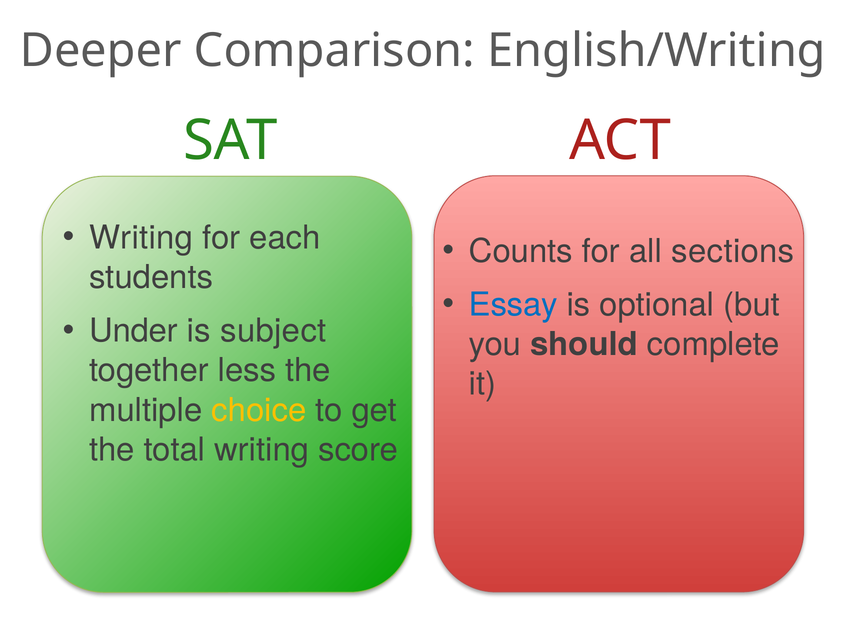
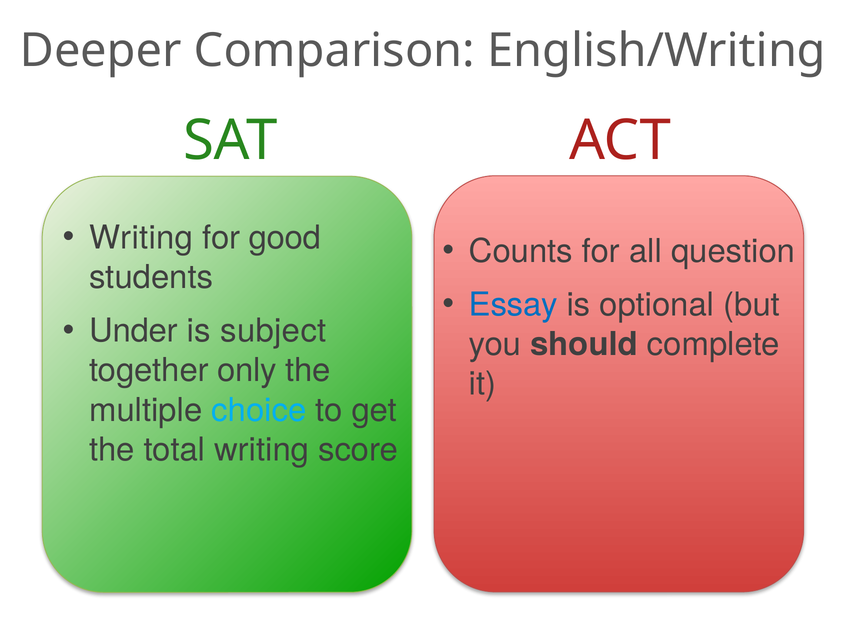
each: each -> good (285, 238)
sections: sections -> question (733, 251)
less: less -> only (247, 370)
choice colour: yellow -> light blue (259, 410)
